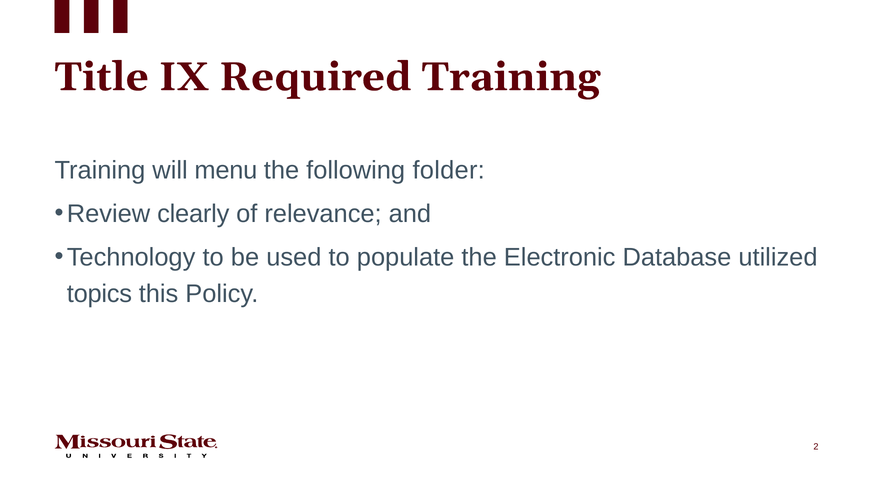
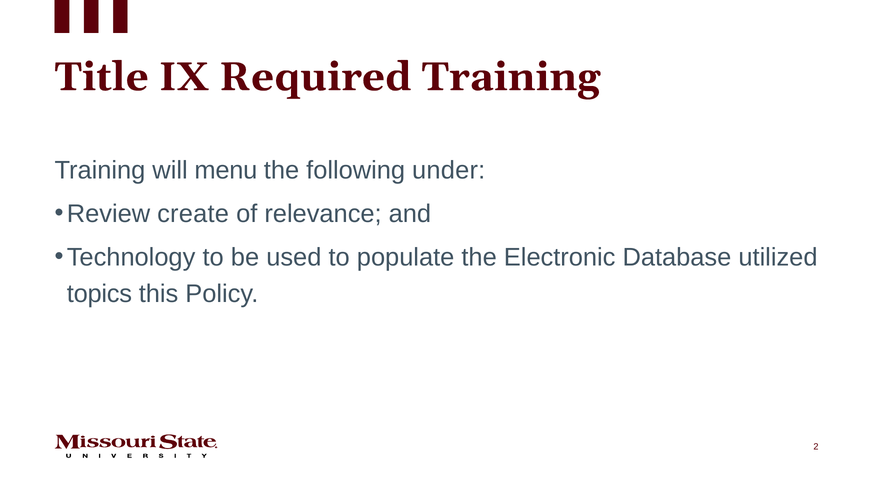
folder: folder -> under (449, 170)
clearly: clearly -> create (193, 214)
